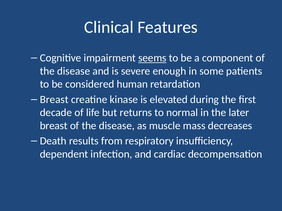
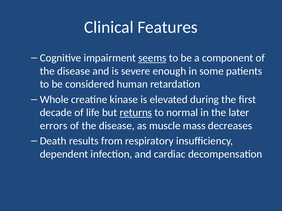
Breast: Breast -> Whole (54, 100)
returns underline: none -> present (136, 113)
breast: breast -> errors (54, 126)
